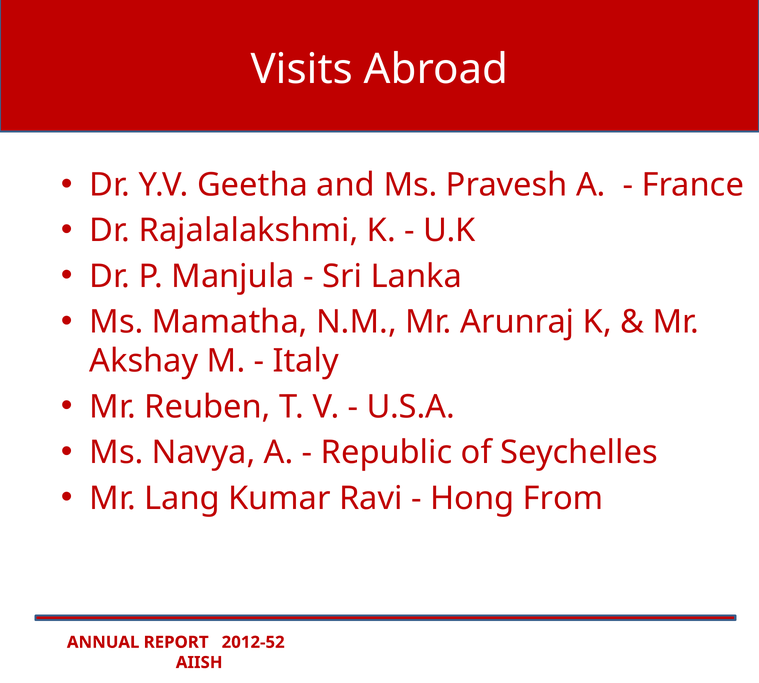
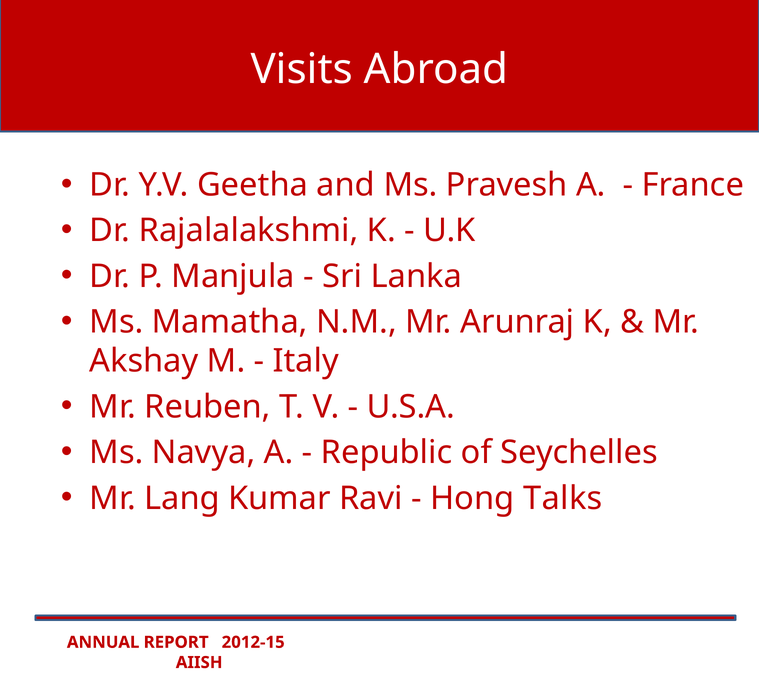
From: From -> Talks (563, 498)
2012-52: 2012-52 -> 2012-15 (253, 642)
